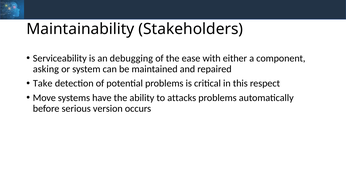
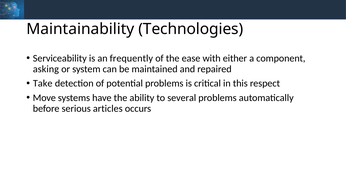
Stakeholders: Stakeholders -> Technologies (191, 29)
debugging: debugging -> frequently (131, 58)
attacks: attacks -> several (182, 98)
version: version -> articles (108, 109)
